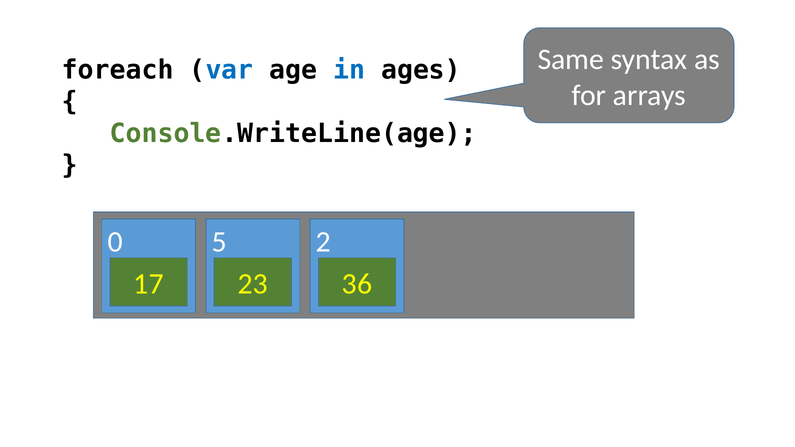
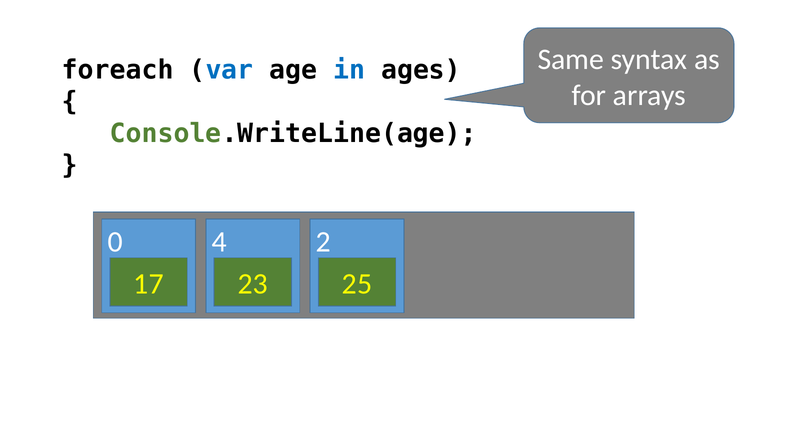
5: 5 -> 4 (219, 242)
36: 36 -> 25 (357, 284)
